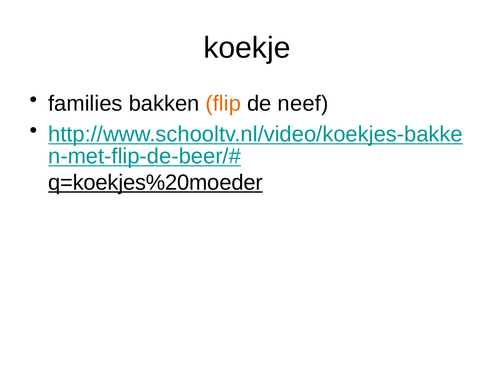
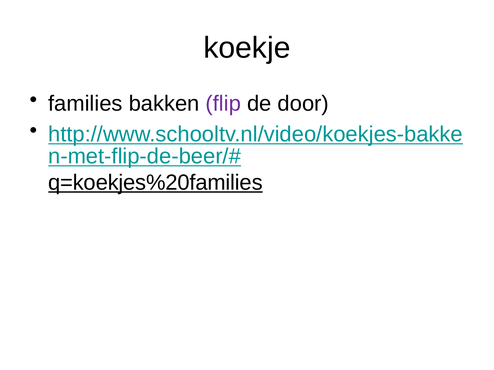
flip colour: orange -> purple (223, 104)
neef: neef -> door (303, 104)
q=koekjes%20moeder: q=koekjes%20moeder -> q=koekjes%20families (155, 183)
